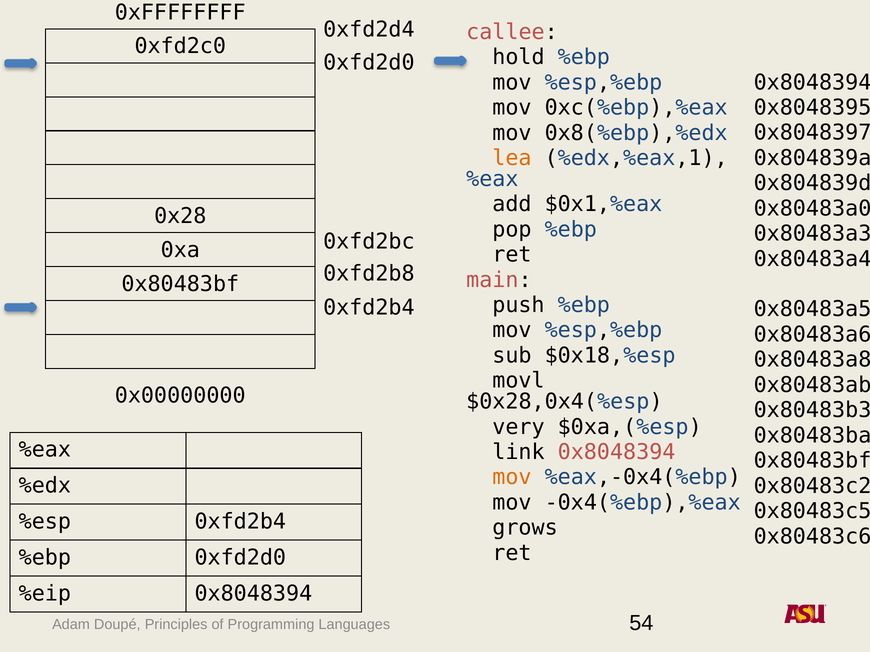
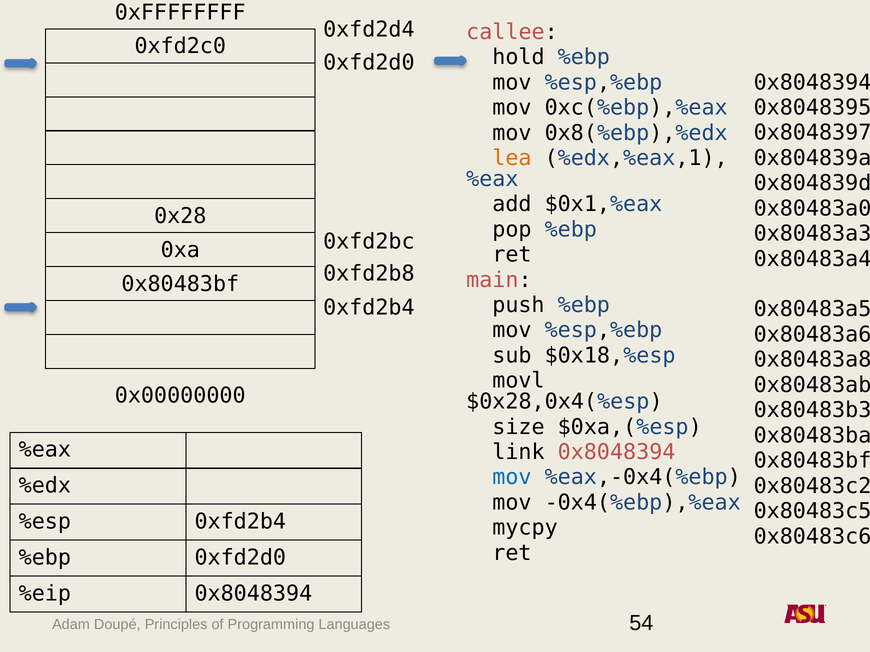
very: very -> size (518, 427)
mov colour: orange -> blue (512, 478)
grows: grows -> mycpy (525, 528)
